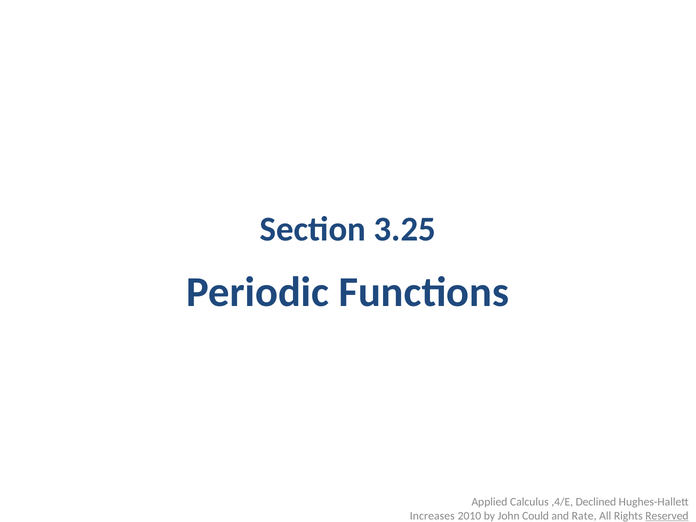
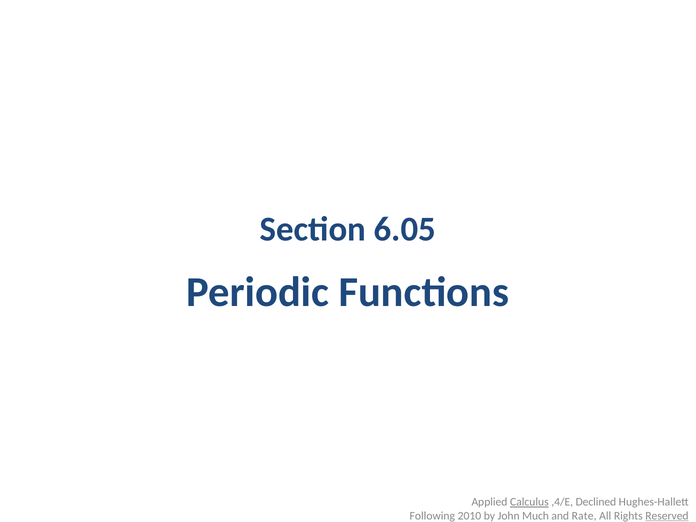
3.25: 3.25 -> 6.05 (405, 229)
Calculus underline: none -> present (529, 502)
Increases: Increases -> Following (432, 516)
Could: Could -> Much (536, 516)
